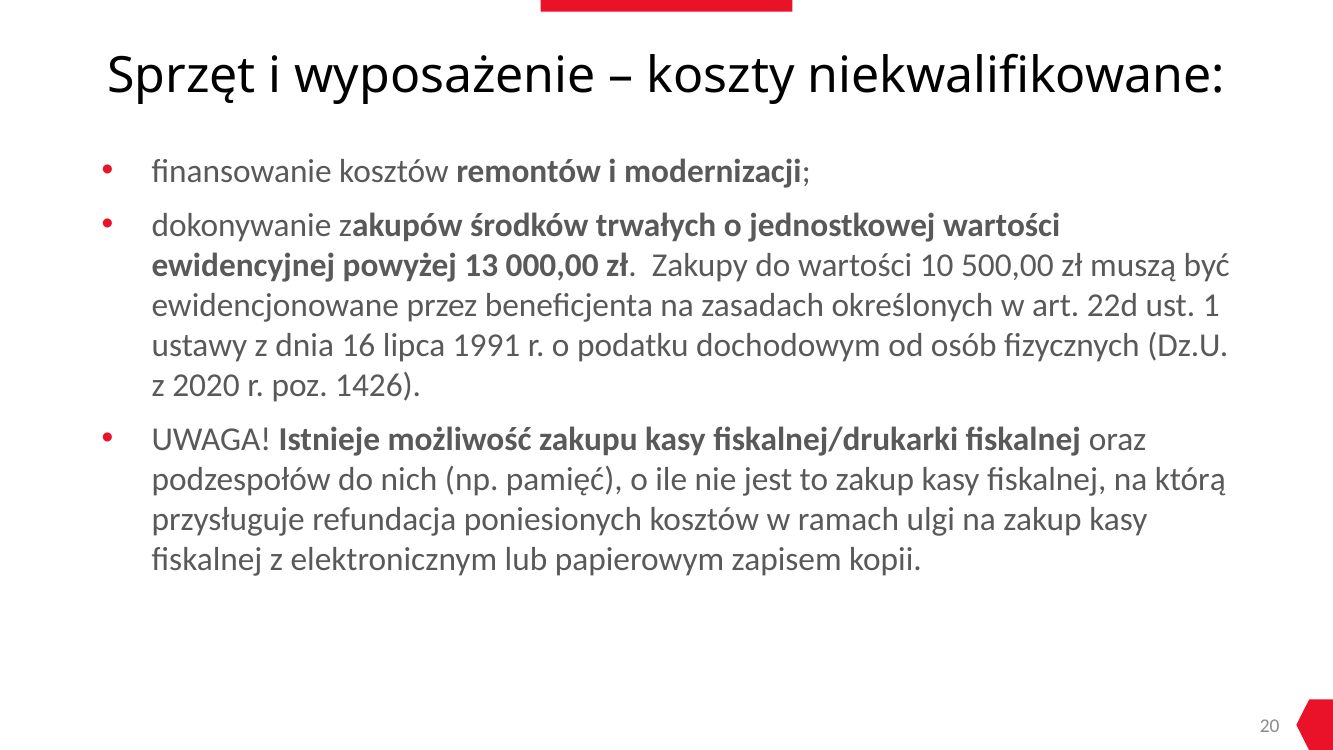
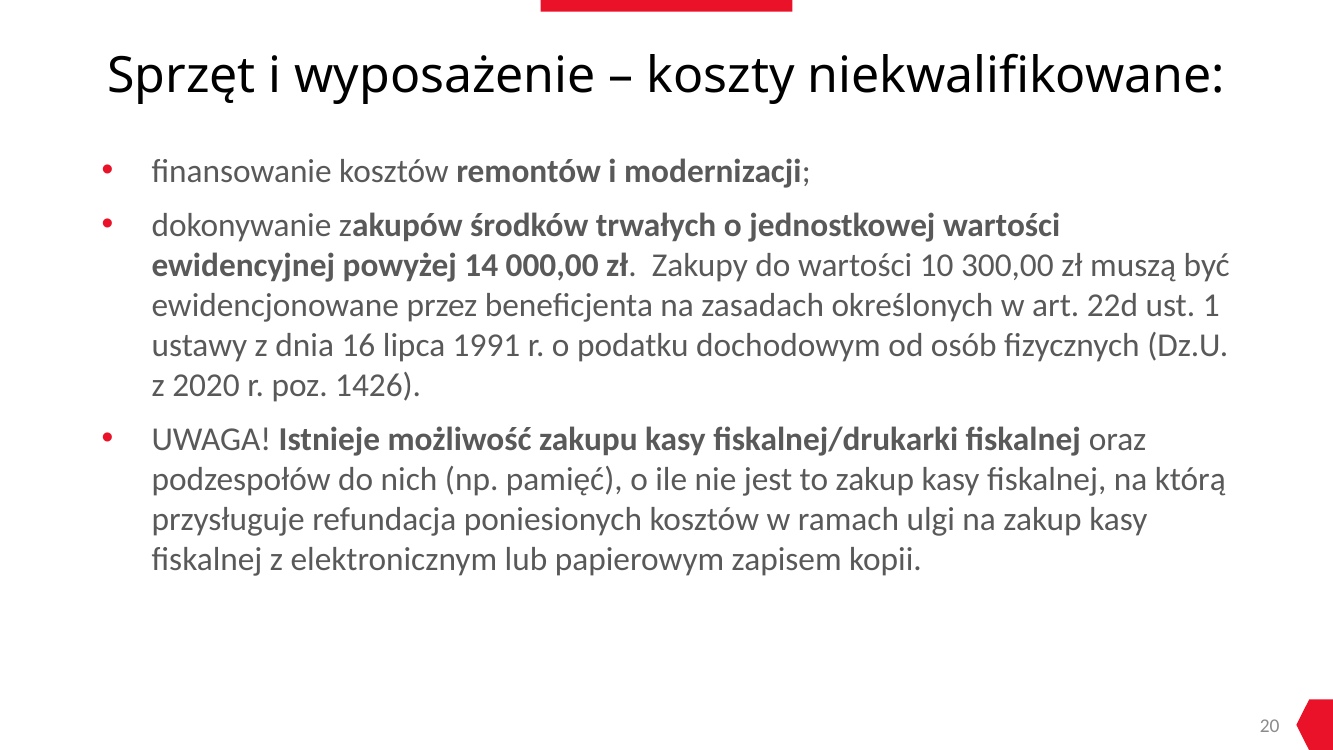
13: 13 -> 14 (481, 266)
500,00: 500,00 -> 300,00 (1007, 266)
